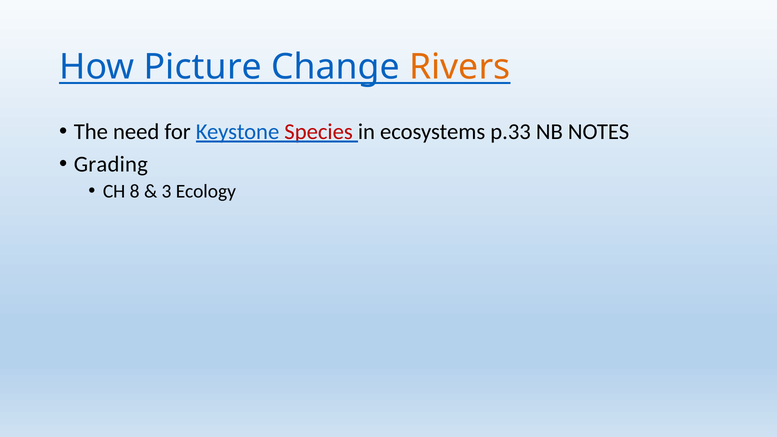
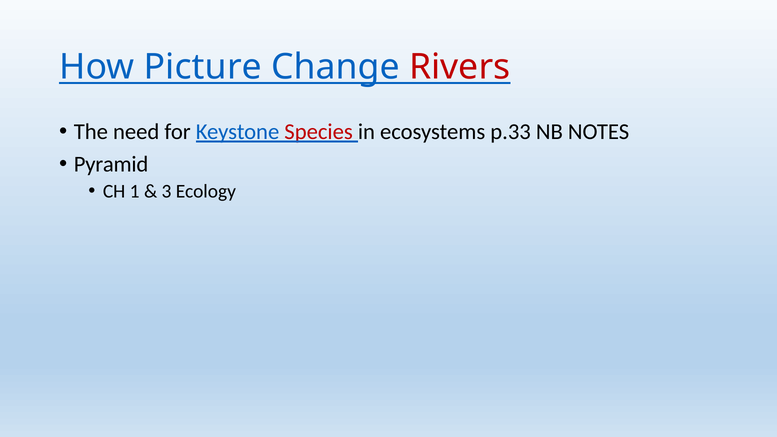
Rivers colour: orange -> red (460, 67)
Grading: Grading -> Pyramid (111, 164)
8: 8 -> 1 (135, 191)
